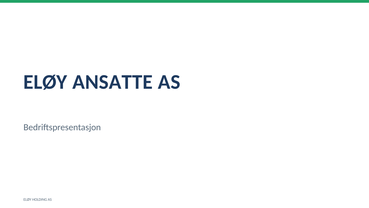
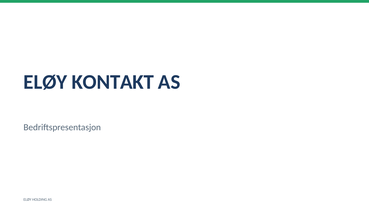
ANSATTE: ANSATTE -> KONTAKT (113, 82)
